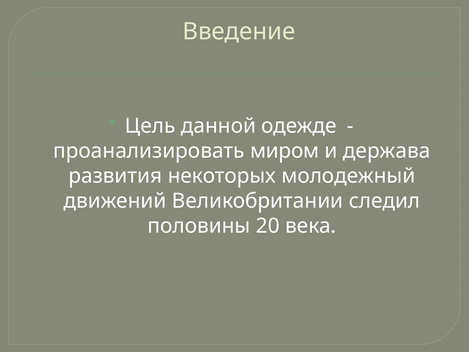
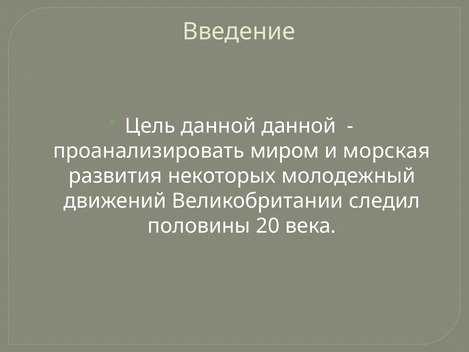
данной одежде: одежде -> данной (299, 126)
держава: держава -> морская (387, 151)
